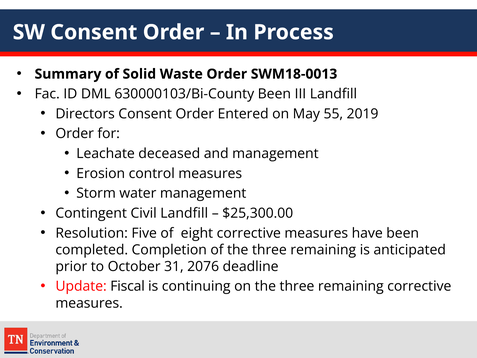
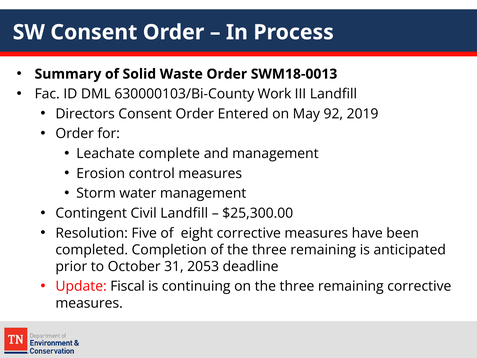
630000103/Bi-County Been: Been -> Work (274, 94)
55: 55 -> 92 (333, 114)
deceased: deceased -> complete (169, 153)
2076: 2076 -> 2053 (203, 266)
